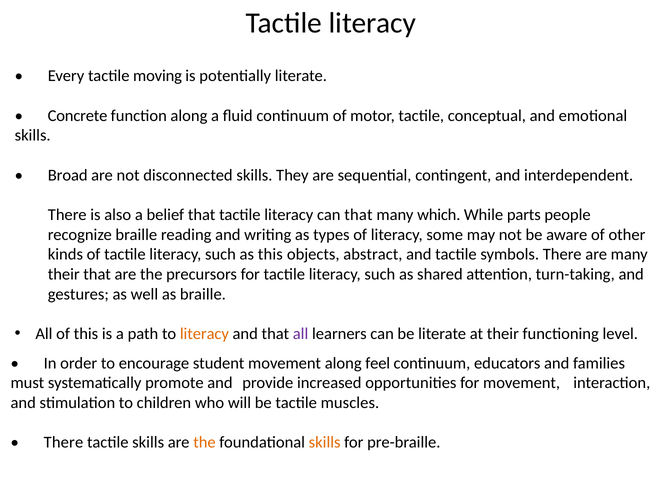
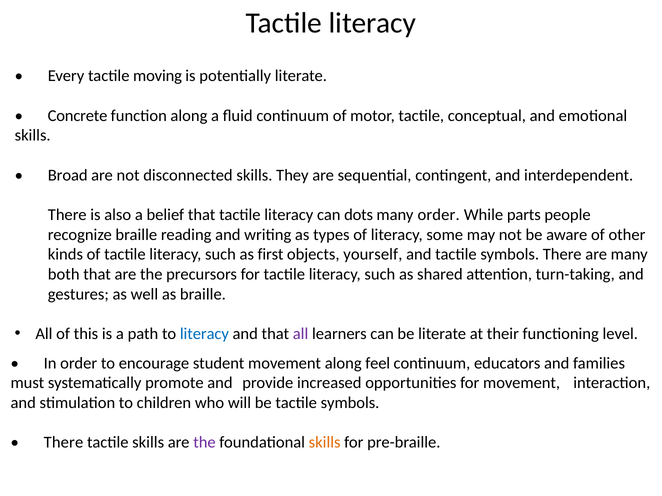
can that: that -> dots (359, 215)
many which: which -> order (439, 215)
as this: this -> first (271, 255)
abstract: abstract -> yourself (373, 255)
their: their -> both (64, 275)
literacy colour: orange -> blue (204, 334)
be tactile muscles: muscles -> symbols (350, 403)
the colour: orange -> purple (204, 443)
